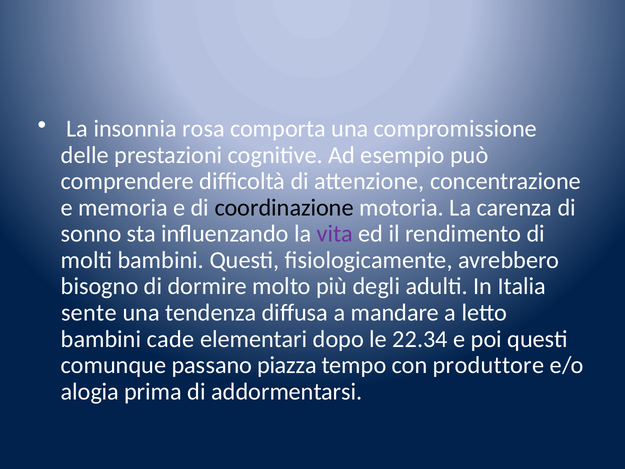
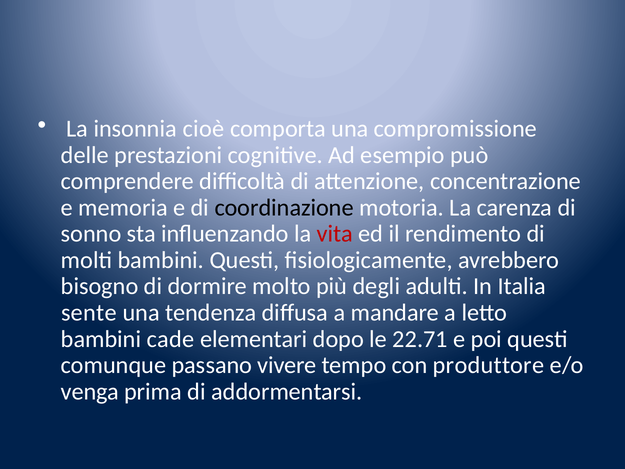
rosa: rosa -> cioè (203, 129)
vita colour: purple -> red (335, 234)
22.34: 22.34 -> 22.71 (420, 339)
piazza: piazza -> vivere (287, 365)
alogia: alogia -> venga (90, 391)
